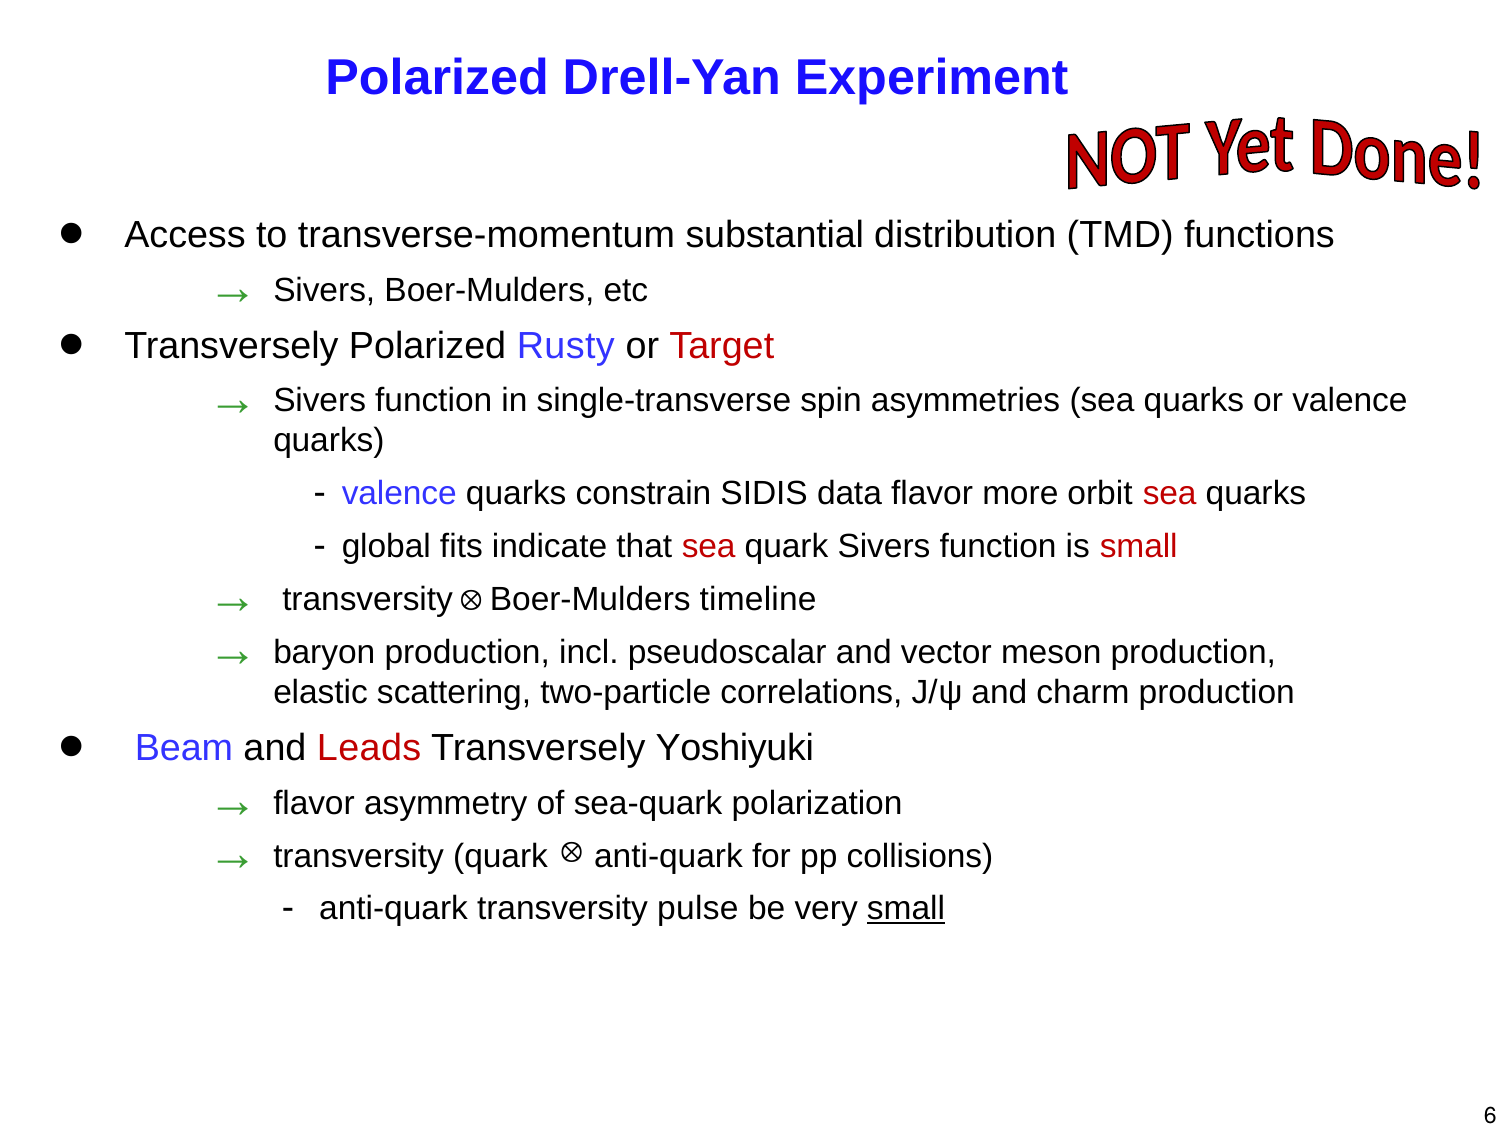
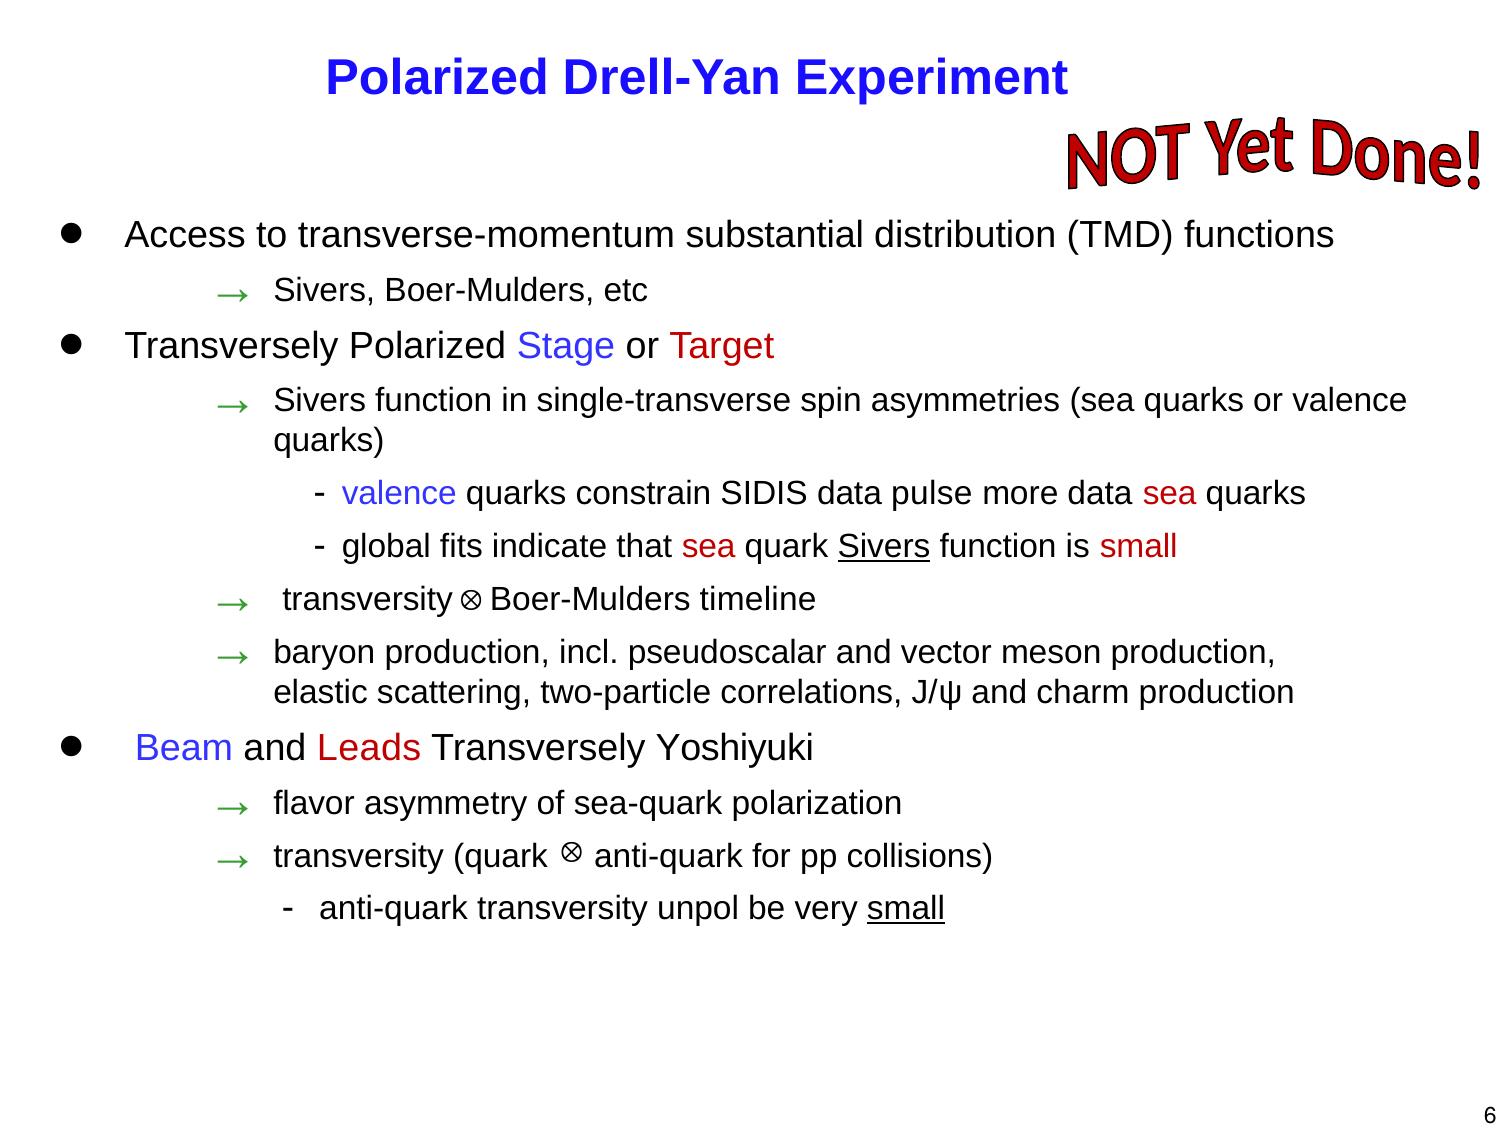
Rusty: Rusty -> Stage (566, 346)
data flavor: flavor -> pulse (932, 494)
more orbit: orbit -> data (1100, 494)
Sivers underline: none -> present (884, 546)
pulse: pulse -> unpol (698, 909)
